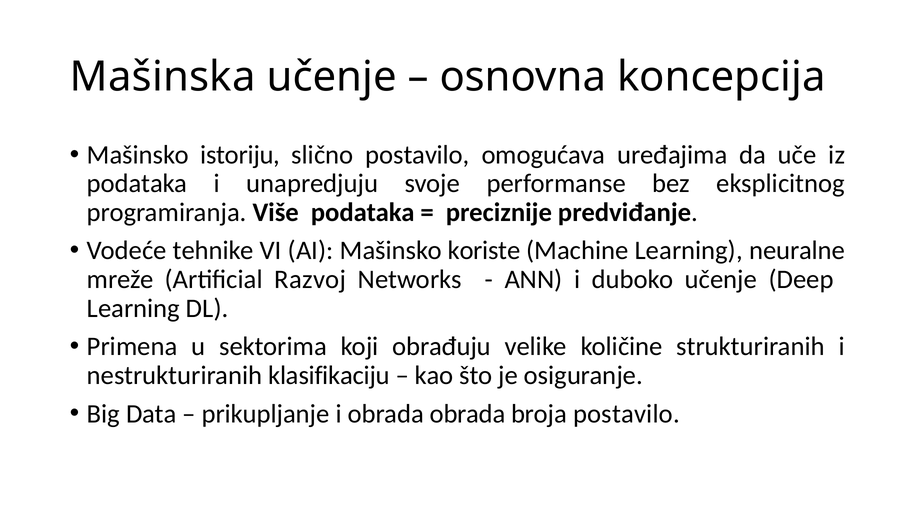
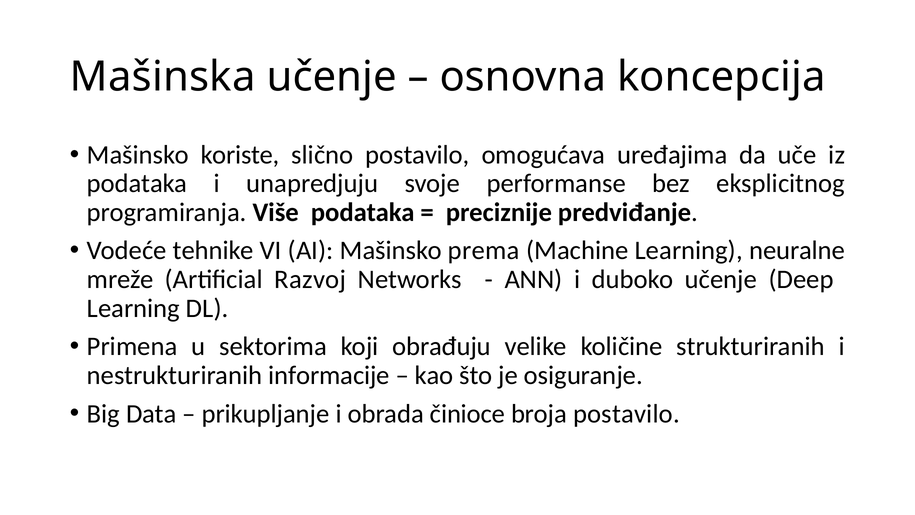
istoriju: istoriju -> koriste (240, 155)
koriste: koriste -> prema (484, 251)
klasifikaciju: klasifikaciju -> informacije (329, 375)
obrada obrada: obrada -> činioce (468, 413)
